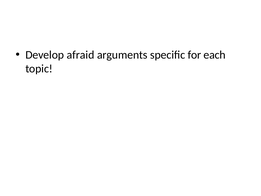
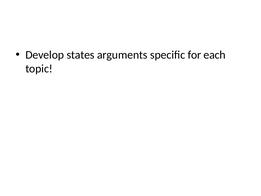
afraid: afraid -> states (81, 55)
